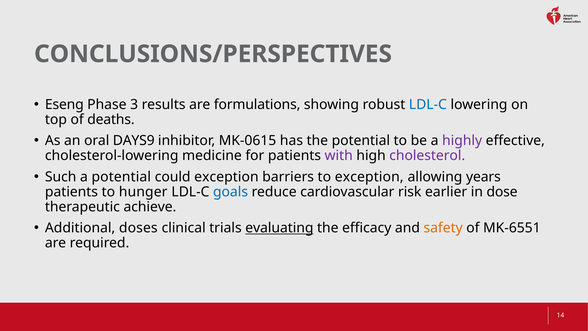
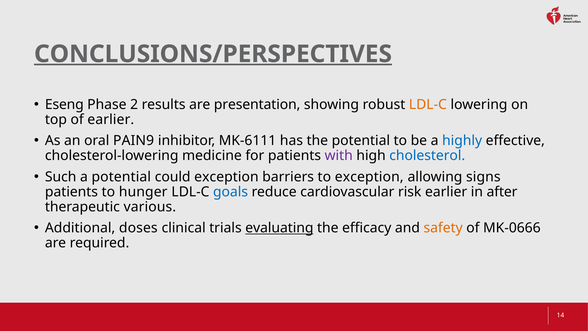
CONCLUSIONS/PERSPECTIVES underline: none -> present (213, 54)
3: 3 -> 2 (134, 104)
formulations: formulations -> presentation (257, 104)
LDL-C colour: blue -> orange (428, 104)
of deaths: deaths -> earlier (111, 119)
DAYS9: DAYS9 -> PAIN9 (134, 141)
MK-0615: MK-0615 -> MK-6111 (248, 141)
highly colour: purple -> blue (462, 141)
cholesterol colour: purple -> blue (427, 156)
years: years -> signs (483, 177)
dose: dose -> after (502, 192)
achieve: achieve -> various (150, 207)
MK-6551: MK-6551 -> MK-0666 (512, 228)
